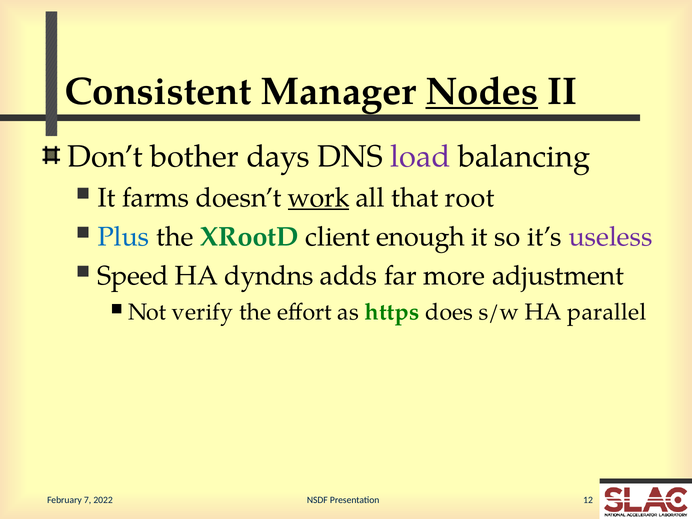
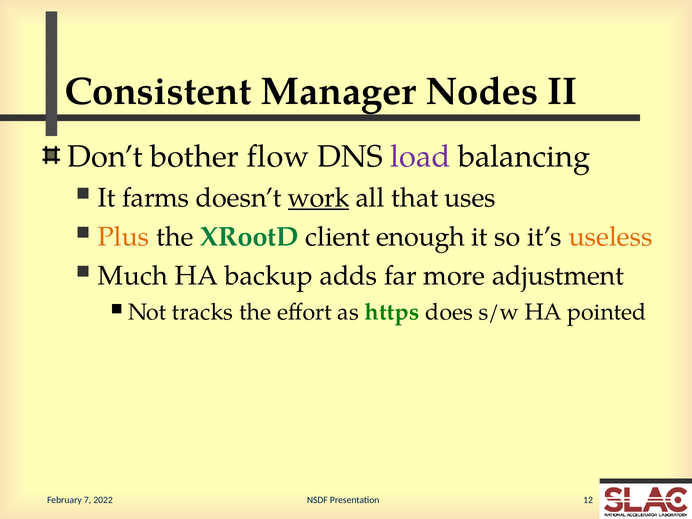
Nodes underline: present -> none (482, 91)
days: days -> flow (278, 157)
root: root -> uses (470, 198)
Plus colour: blue -> orange (124, 237)
useless colour: purple -> orange (611, 237)
Speed: Speed -> Much (133, 276)
dyndns: dyndns -> backup (269, 276)
verify: verify -> tracks (203, 312)
parallel: parallel -> pointed (607, 312)
